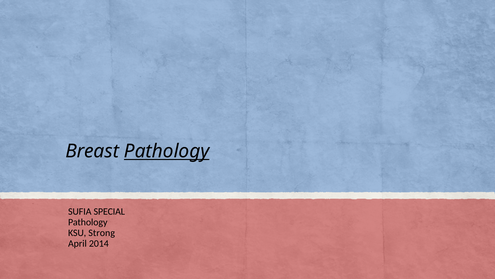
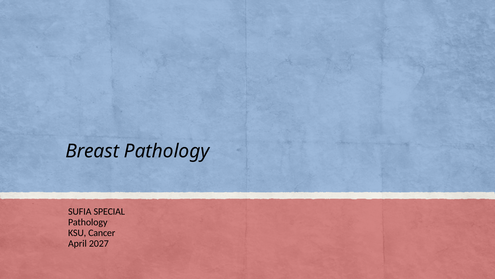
Pathology underline: present -> none (167, 151)
Strong: Strong -> Cancer (102, 232)
2014: 2014 -> 2027 (99, 243)
